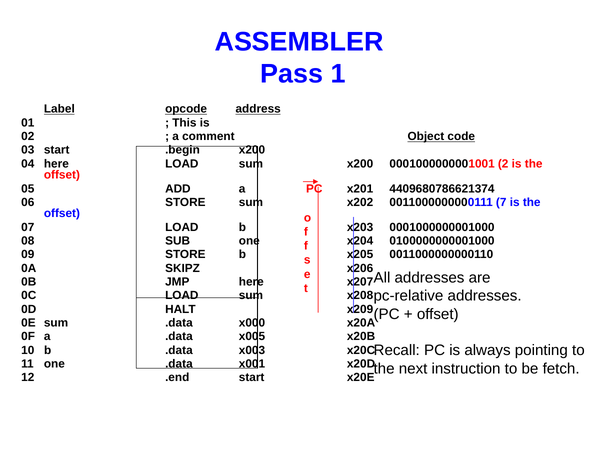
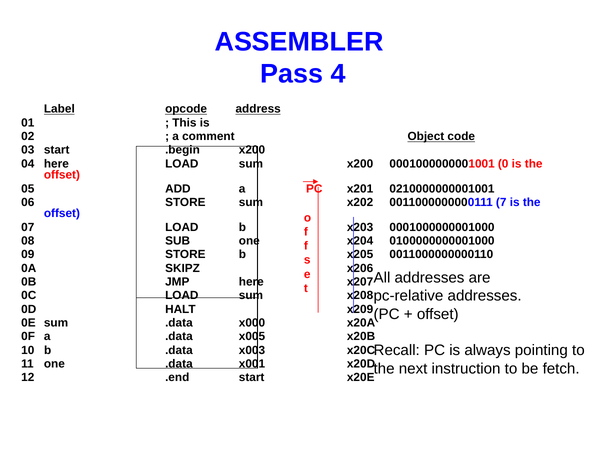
1: 1 -> 4 (338, 74)
2: 2 -> 0 (503, 164)
4409680786621374: 4409680786621374 -> 0210000000001001 (442, 189)
